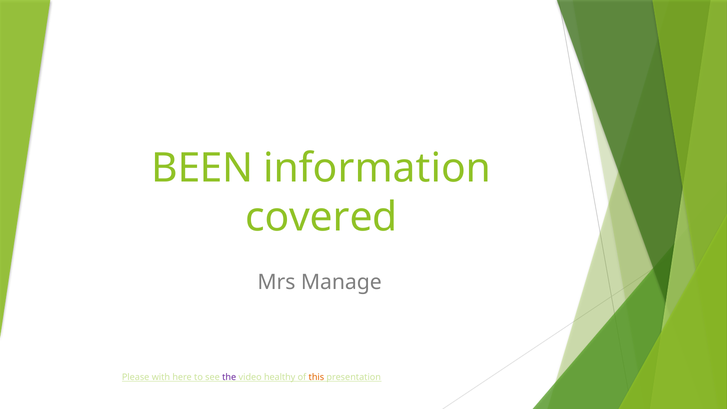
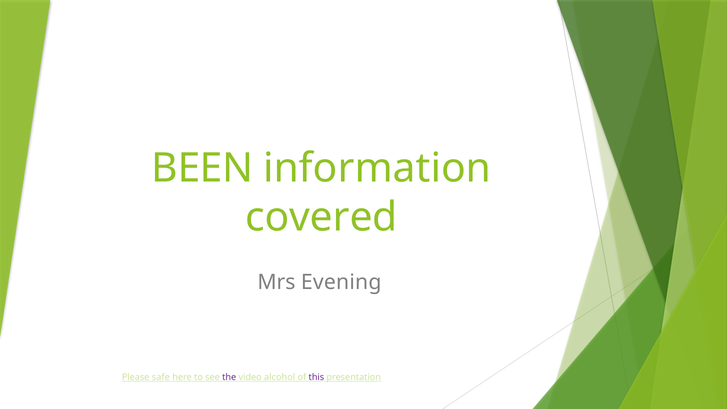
Manage: Manage -> Evening (341, 282)
with: with -> safe (161, 377)
healthy: healthy -> alcohol (280, 377)
this colour: orange -> purple (316, 377)
